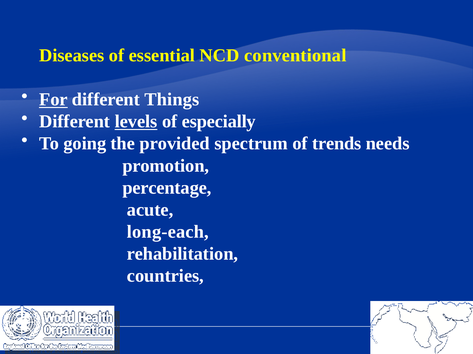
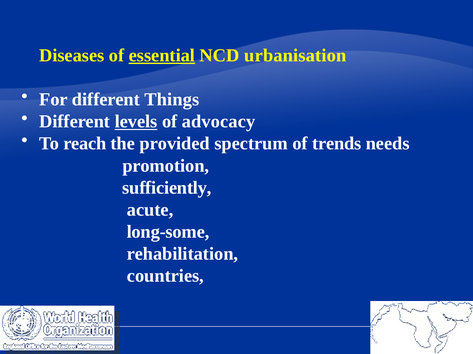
essential underline: none -> present (162, 56)
conventional: conventional -> urbanisation (295, 56)
For underline: present -> none (53, 100)
especially: especially -> advocacy (219, 122)
going: going -> reach (85, 144)
percentage: percentage -> sufficiently (167, 188)
long-each: long-each -> long-some (168, 232)
